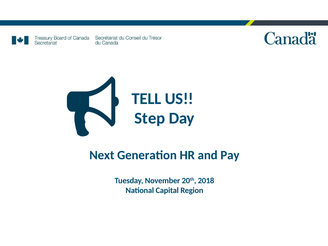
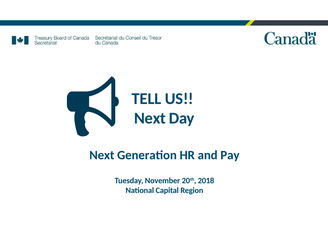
Step: Step -> Next (150, 118)
